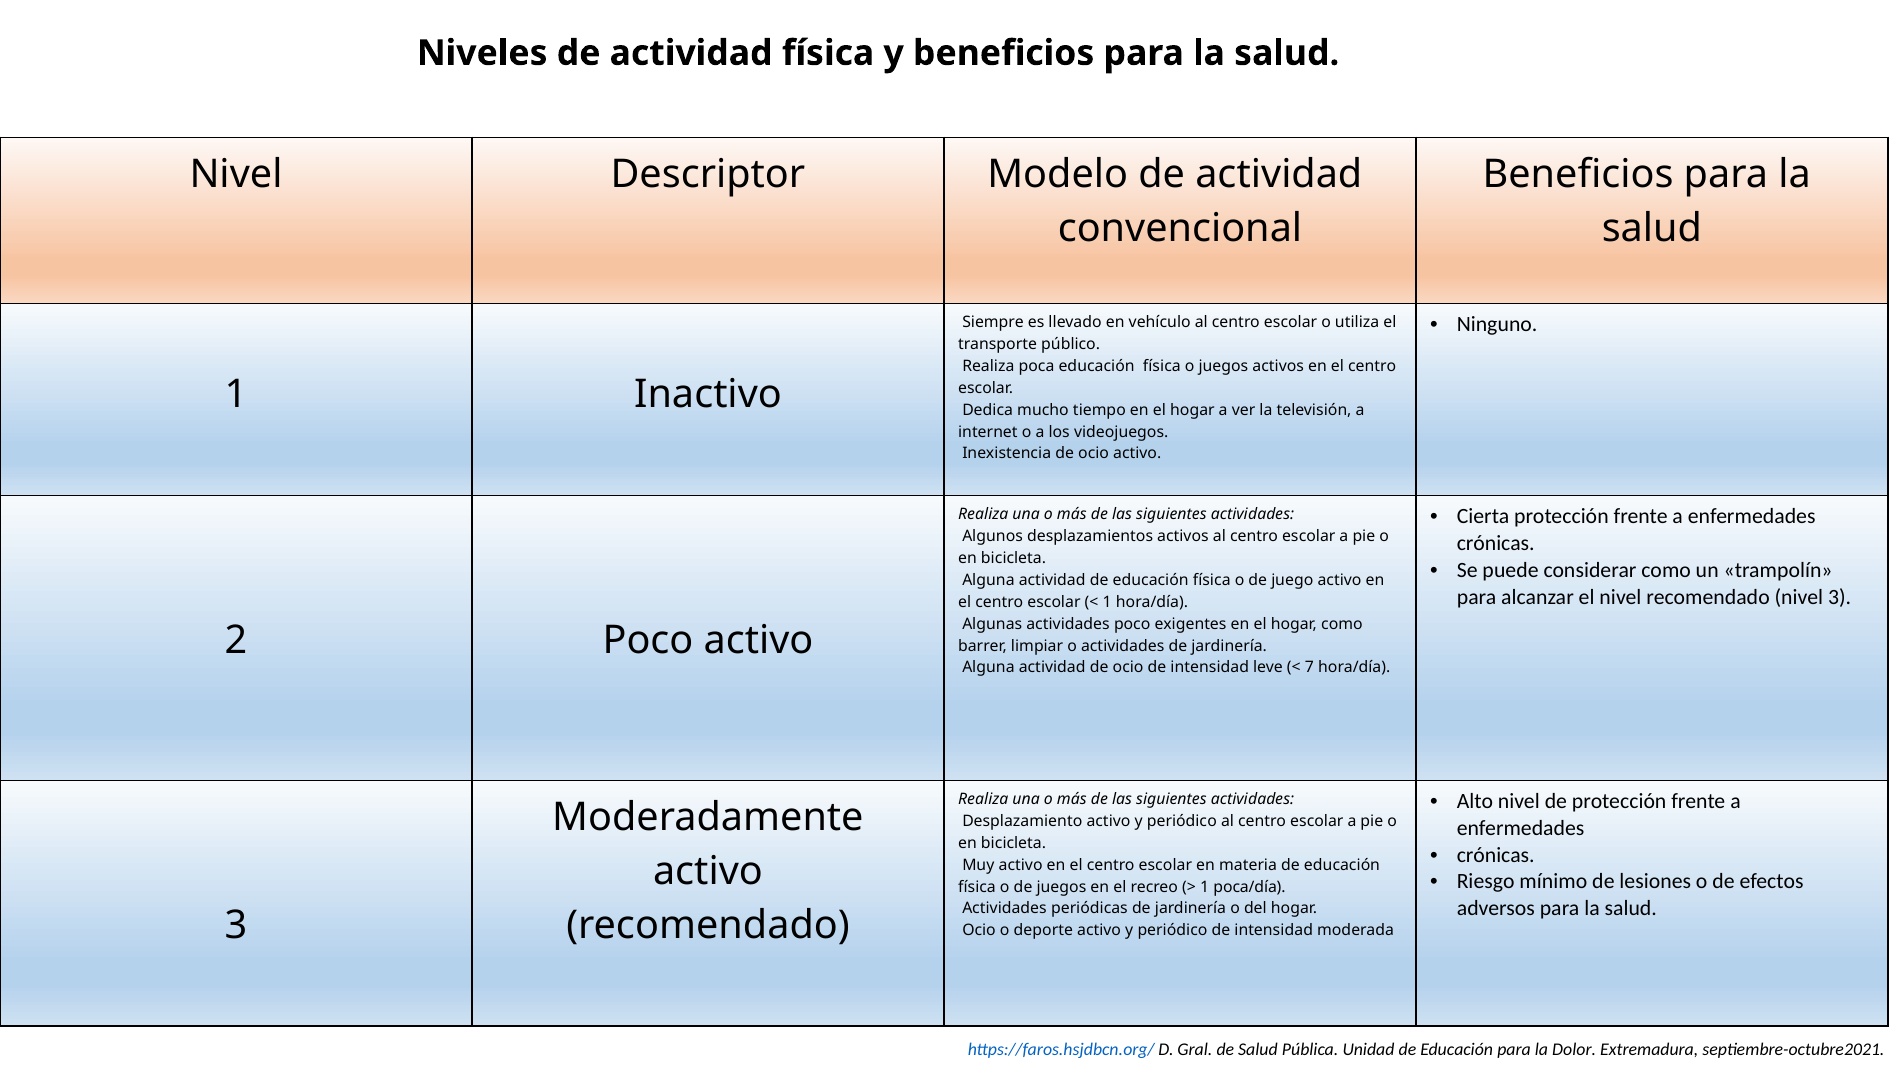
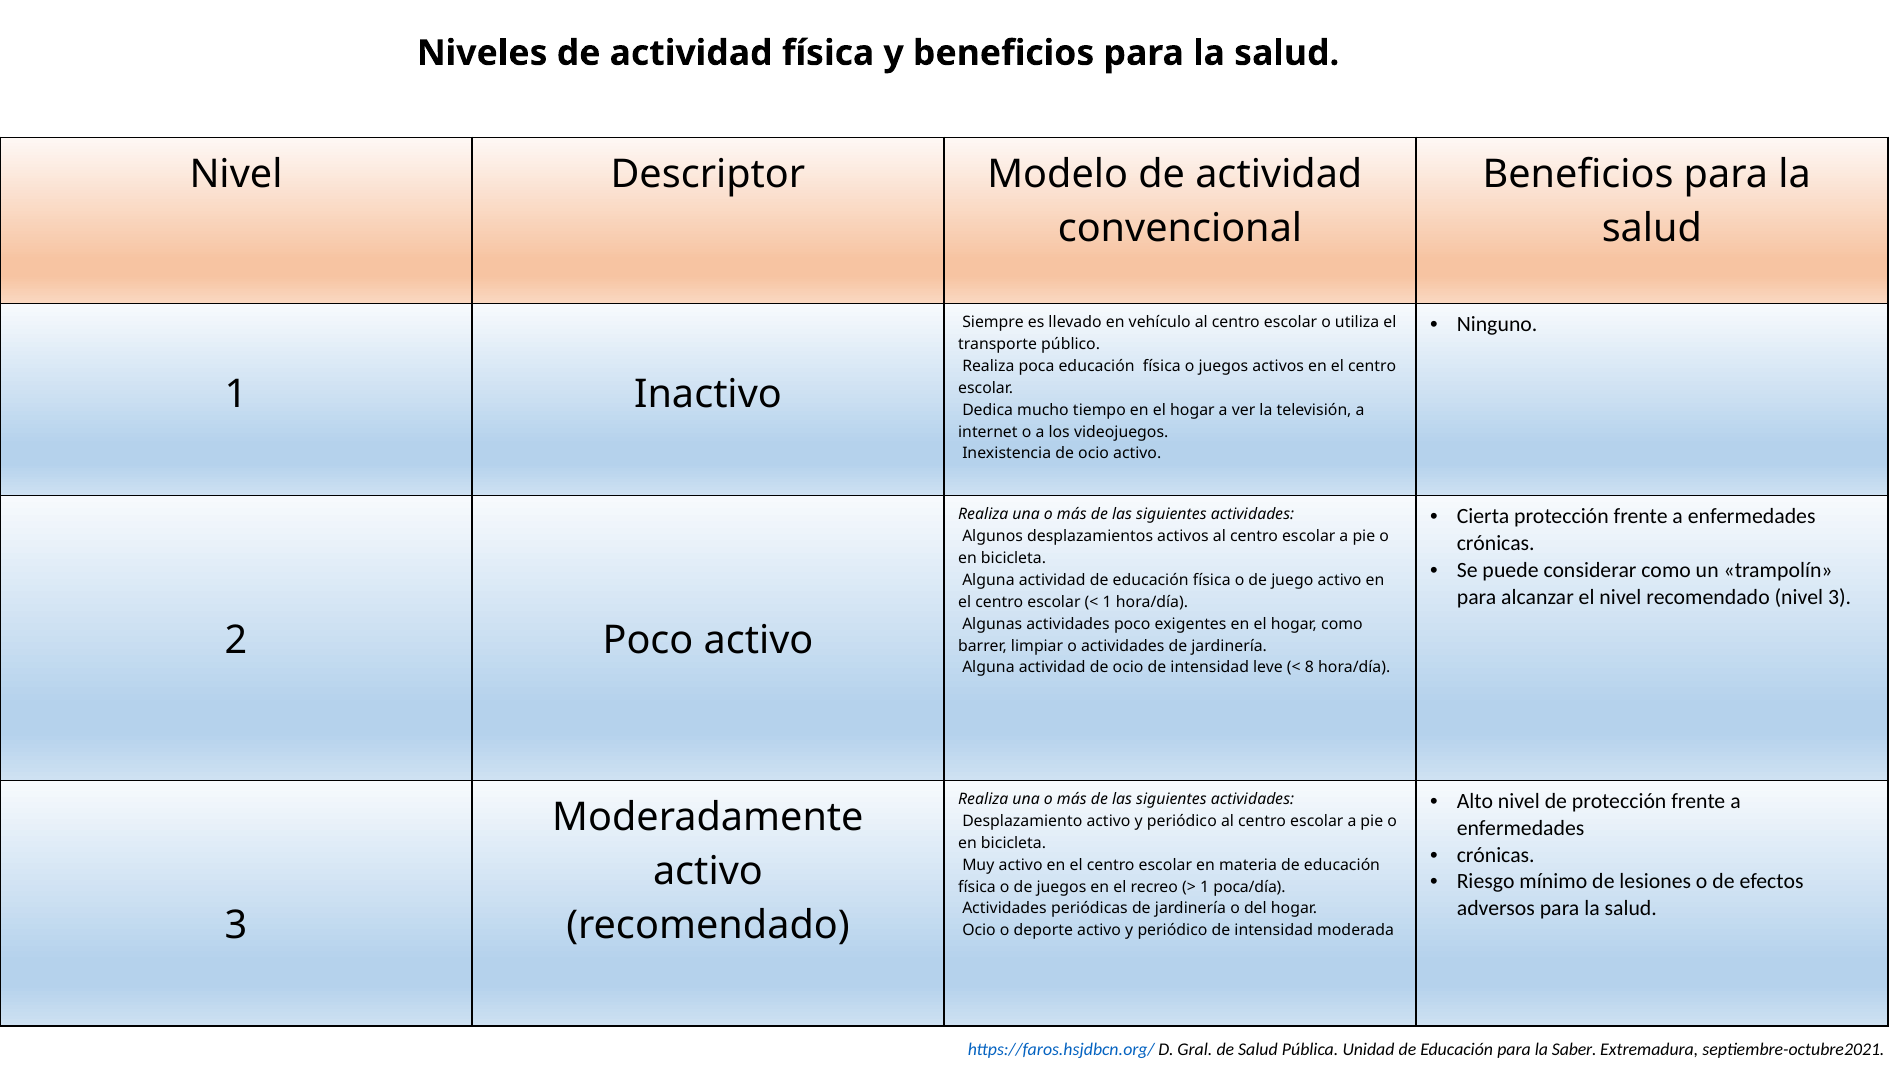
7: 7 -> 8 (1309, 667)
Dolor: Dolor -> Saber (1574, 1050)
